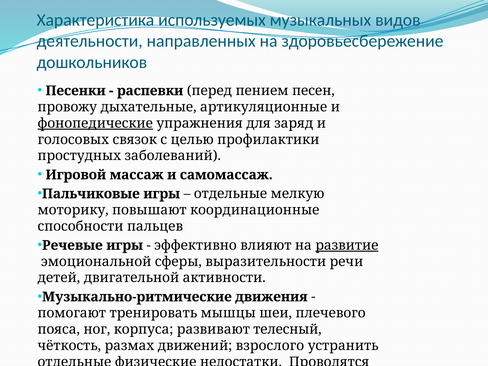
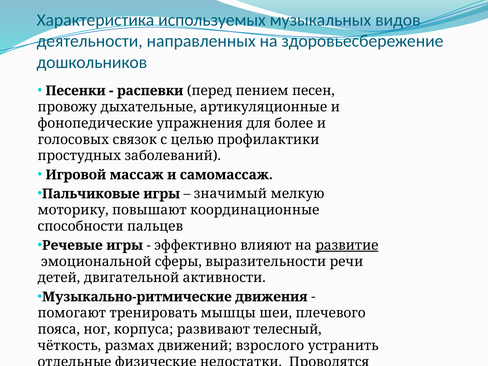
фонопедические underline: present -> none (95, 123)
заряд: заряд -> более (294, 123)
отдельные: отдельные -> значимый (230, 194)
